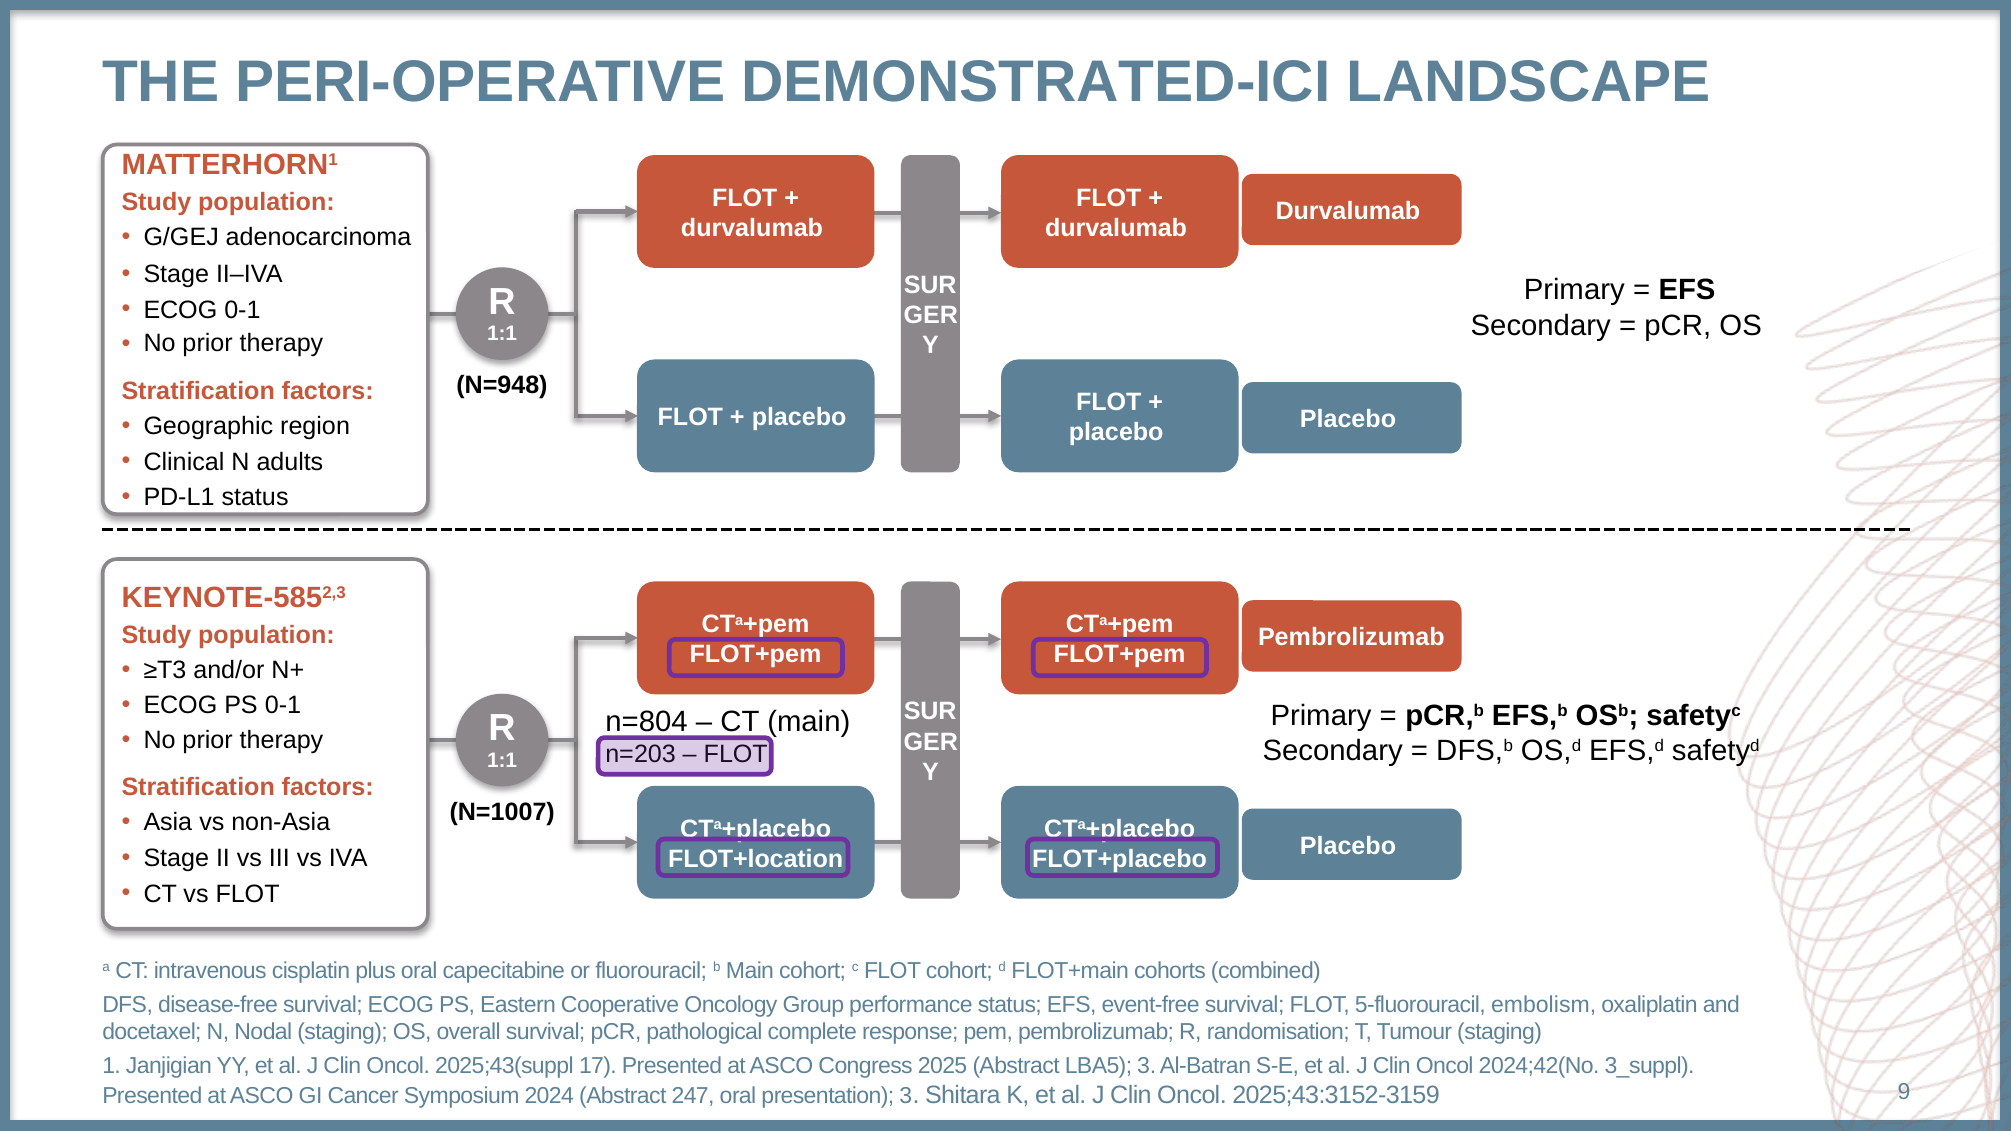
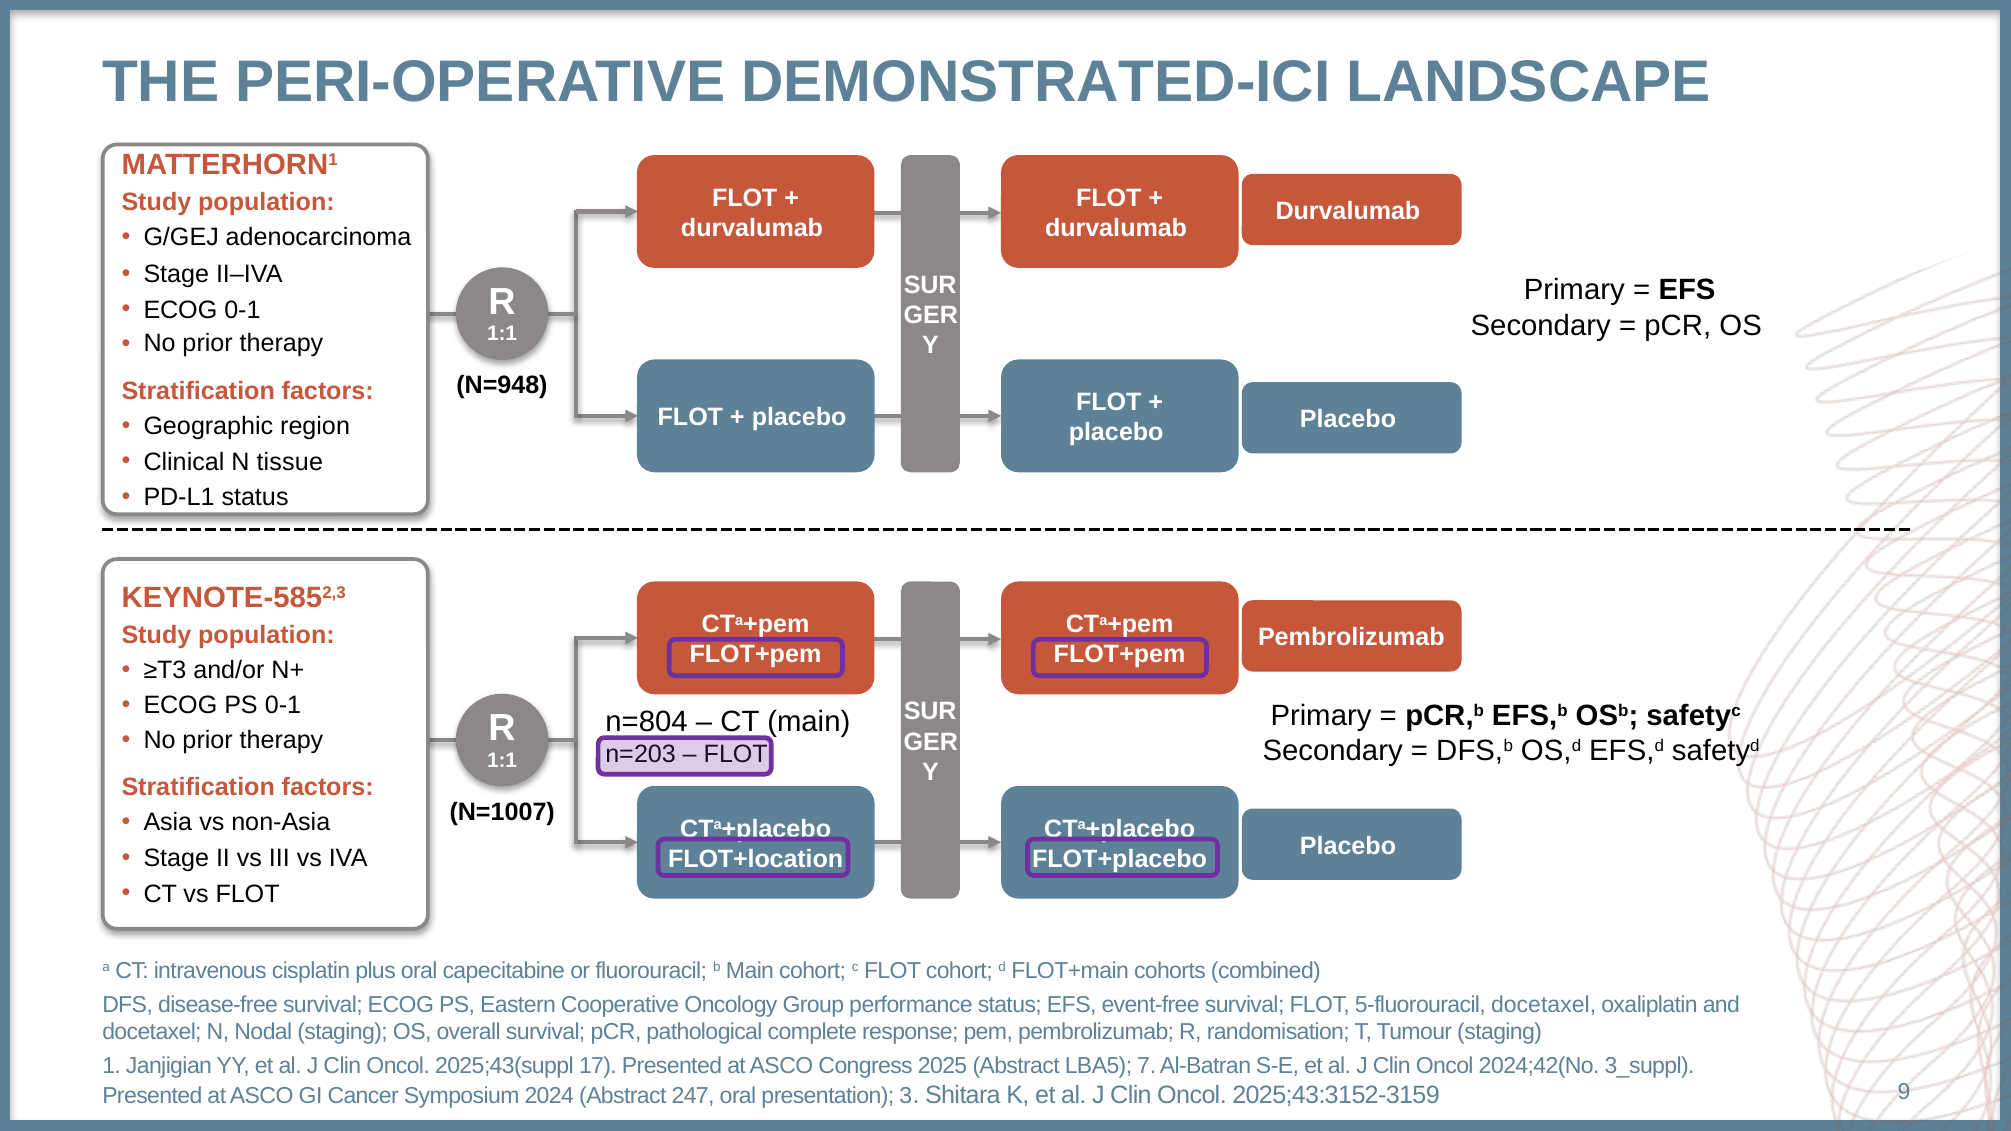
adults: adults -> tissue (290, 462)
5-fluorouracil embolism: embolism -> docetaxel (1544, 1005)
LBA5 3: 3 -> 7 (1147, 1066)
